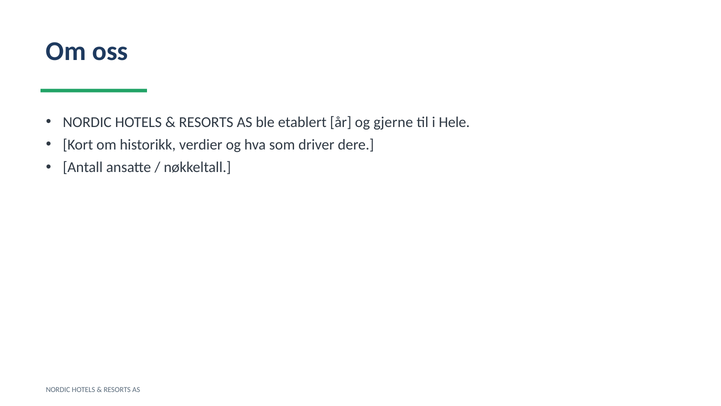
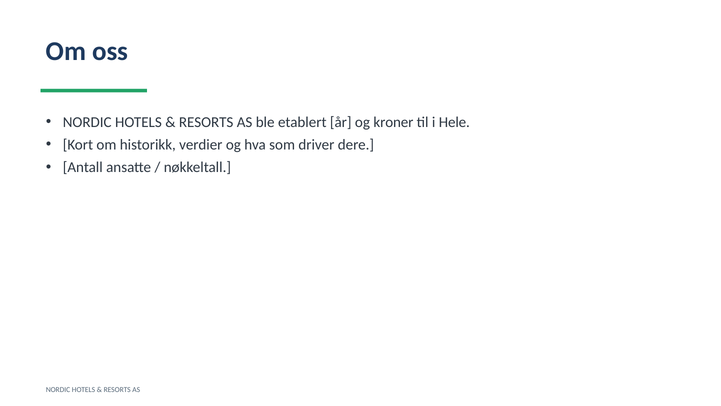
gjerne: gjerne -> kroner (393, 122)
